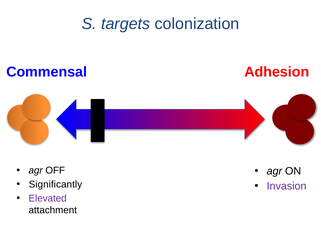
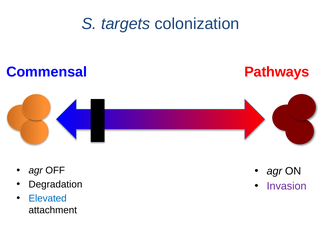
Adhesion: Adhesion -> Pathways (277, 72)
Significantly: Significantly -> Degradation (55, 184)
Elevated colour: purple -> blue (48, 198)
